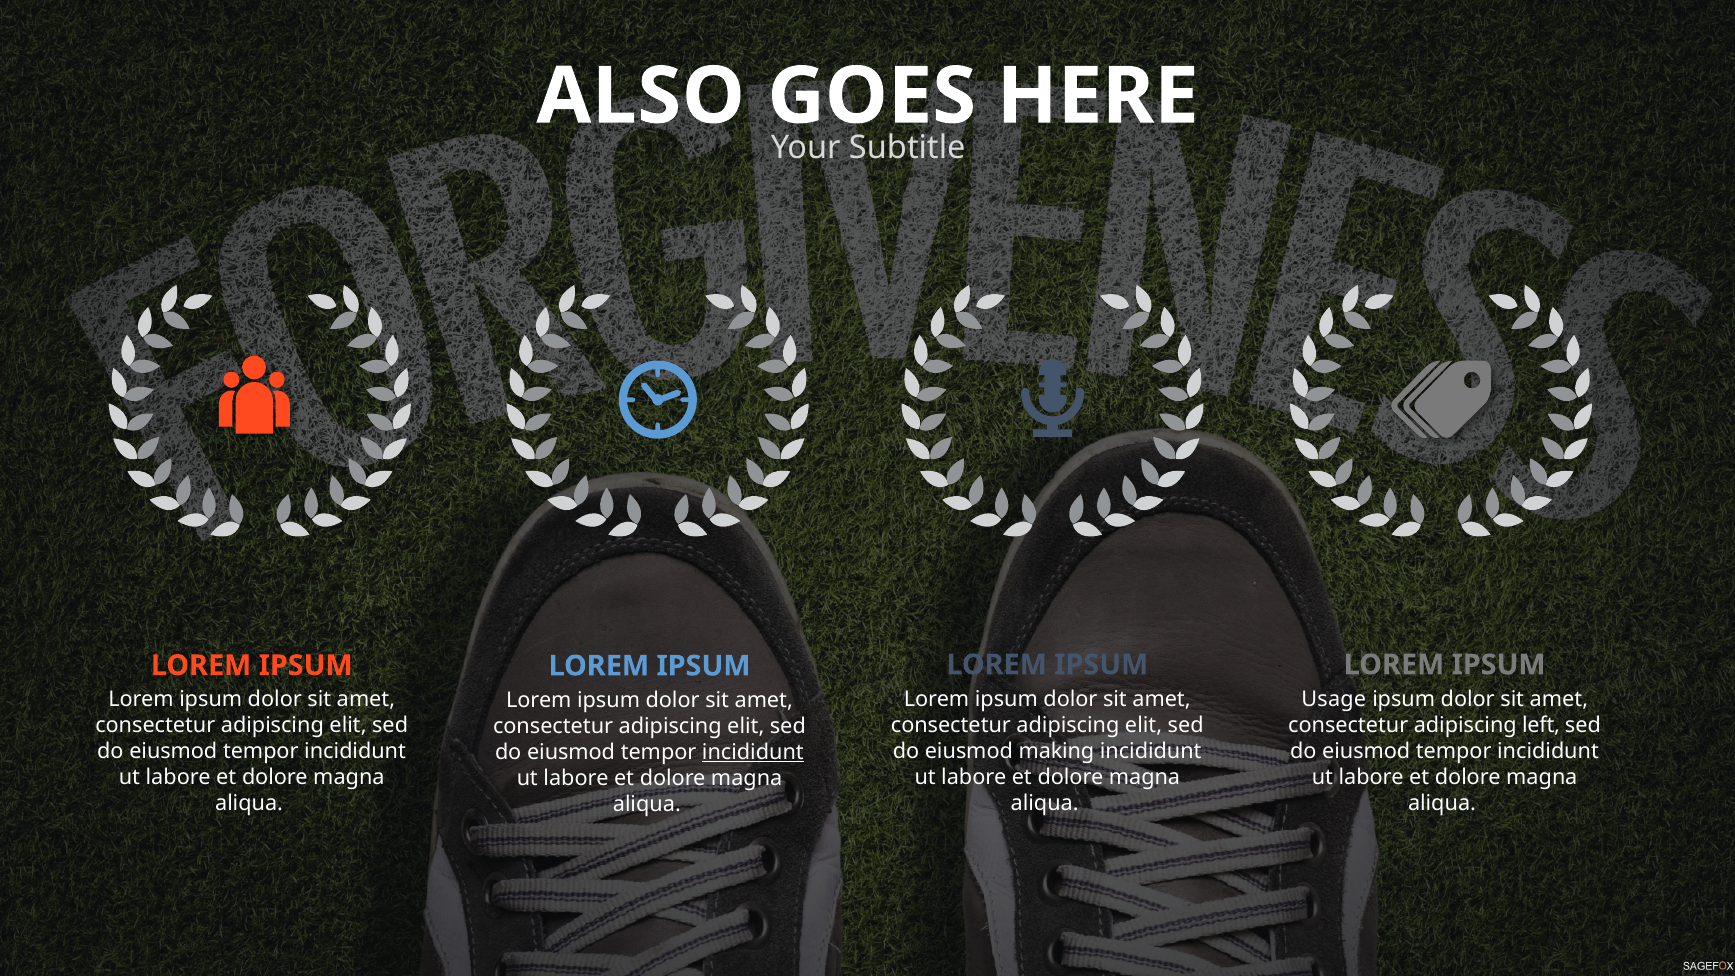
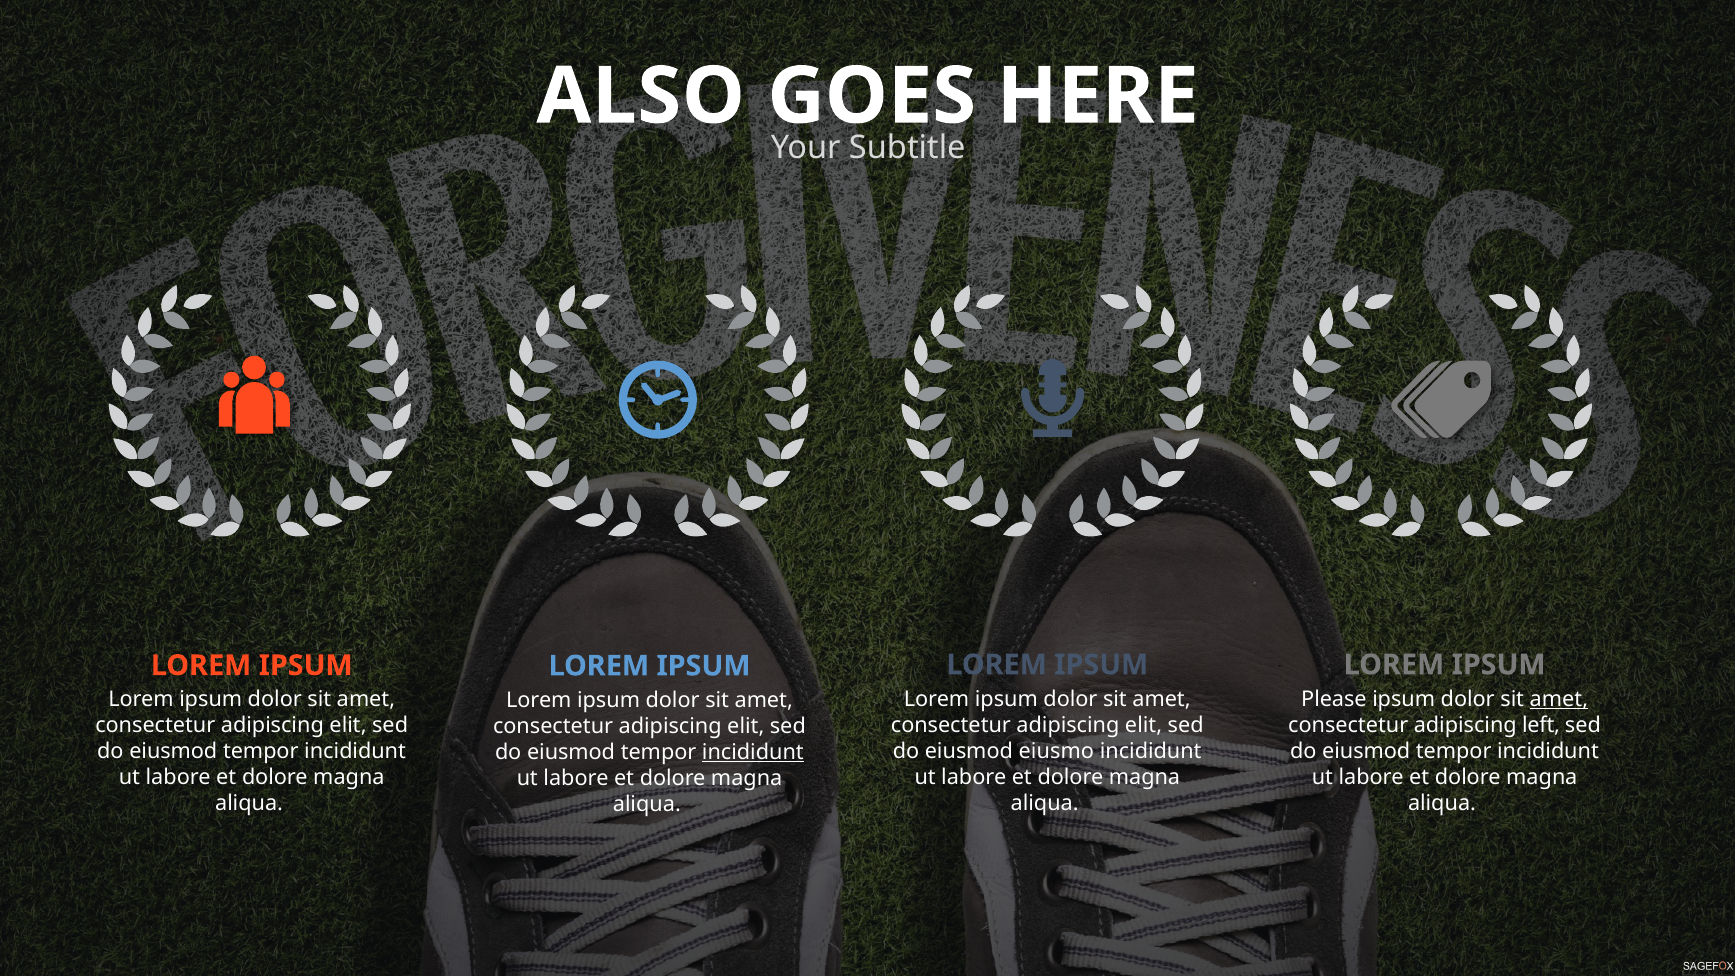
Usage: Usage -> Please (1334, 699)
amet underline: none -> present (1559, 699)
making: making -> eiusmo (1056, 751)
